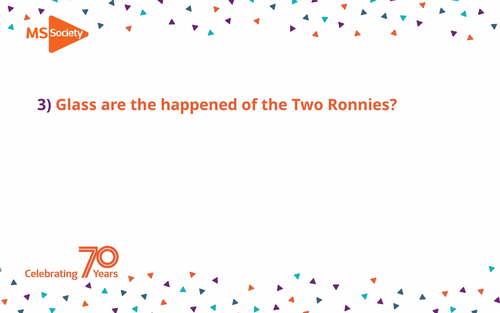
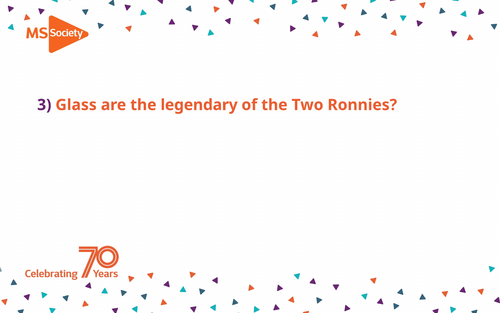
happened: happened -> legendary (199, 105)
